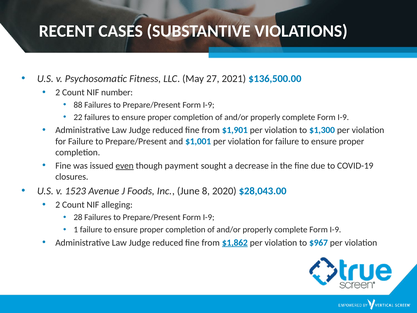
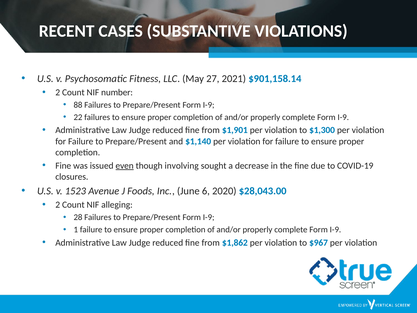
$136,500.00: $136,500.00 -> $901,158.14 (275, 79)
$1,001: $1,001 -> $1,140 (198, 141)
payment: payment -> involving (182, 166)
8: 8 -> 6 (206, 191)
$1,862 underline: present -> none (235, 242)
